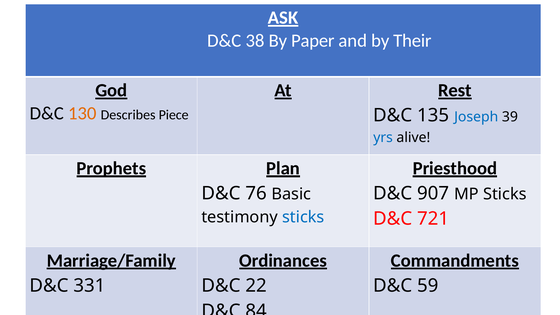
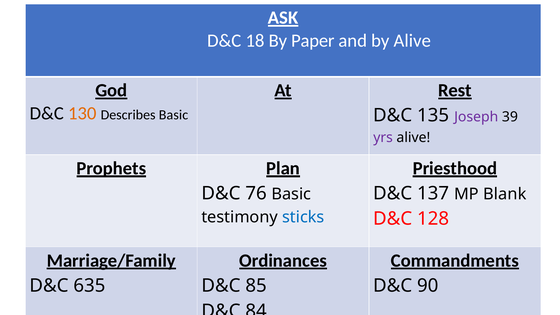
38: 38 -> 18 (255, 41)
by Their: Their -> Alive (412, 41)
Describes Piece: Piece -> Basic (174, 115)
Joseph colour: blue -> purple (476, 117)
yrs colour: blue -> purple (383, 137)
907: 907 -> 137 (433, 193)
MP Sticks: Sticks -> Blank (505, 194)
721: 721 -> 128 (433, 219)
331: 331 -> 635 (90, 286)
22: 22 -> 85 (256, 286)
59: 59 -> 90 (428, 286)
